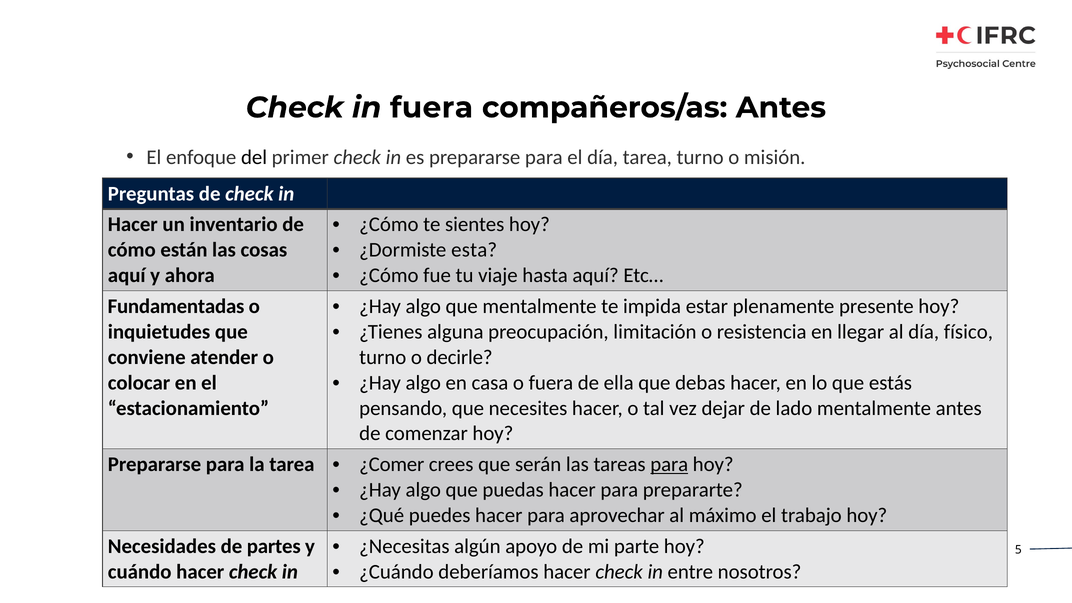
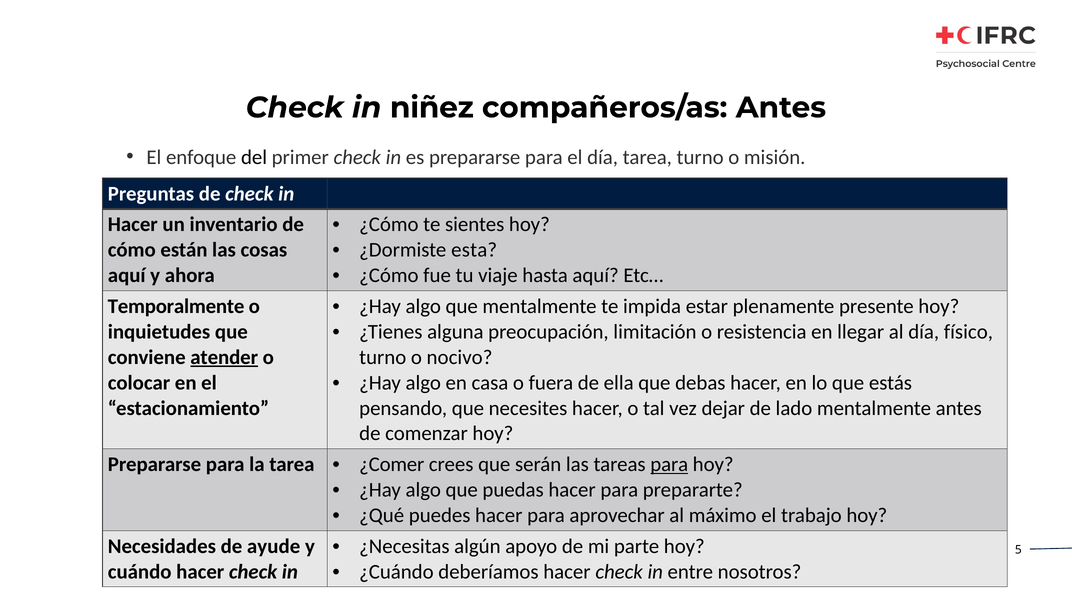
in fuera: fuera -> niñez (432, 108)
Fundamentadas: Fundamentadas -> Temporalmente (176, 306)
atender underline: none -> present (224, 357)
decirle: decirle -> nocivo (460, 357)
partes: partes -> ayude (274, 546)
